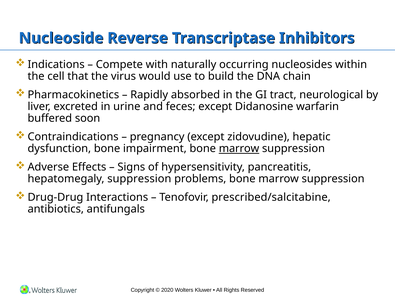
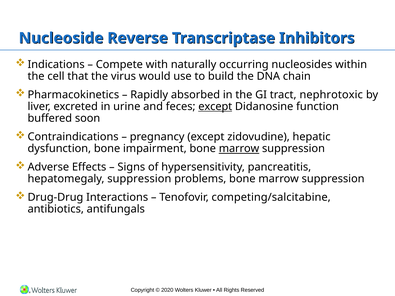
neurological: neurological -> nephrotoxic (331, 95)
except underline: none -> present (215, 107)
warfarin: warfarin -> function (318, 107)
prescribed/salcitabine: prescribed/salcitabine -> competing/salcitabine (271, 197)
